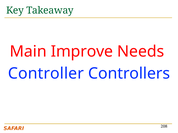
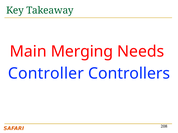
Improve: Improve -> Merging (82, 52)
